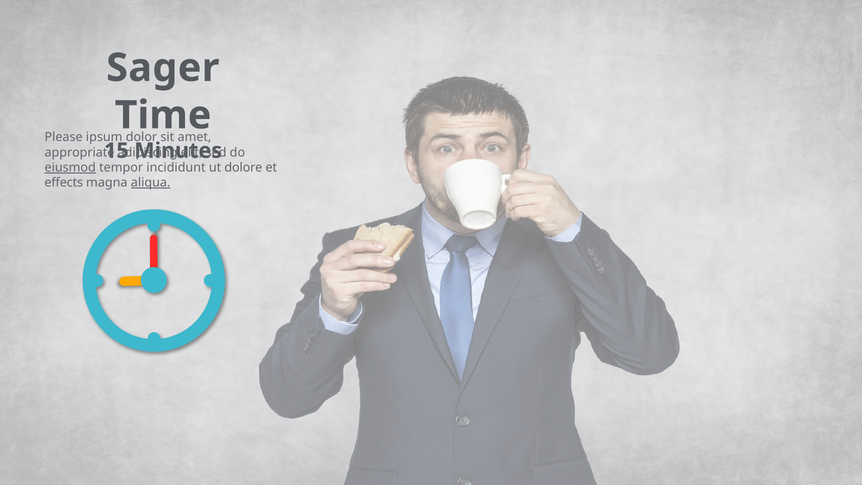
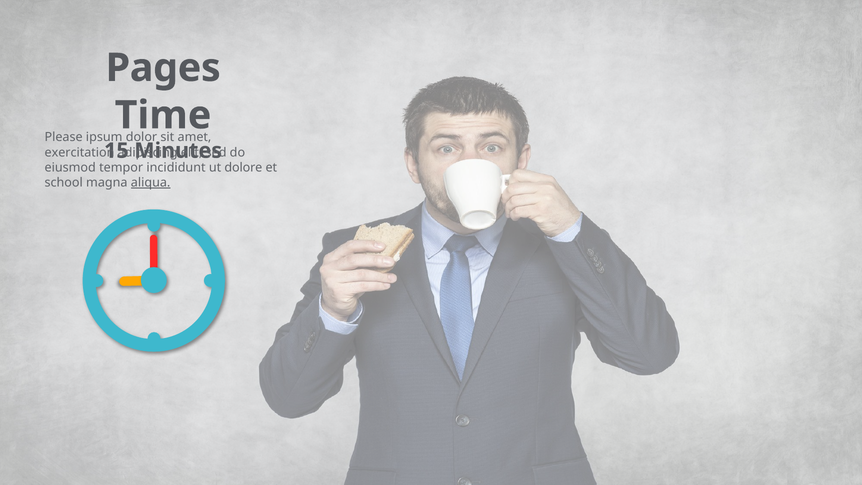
Sager: Sager -> Pages (163, 68)
appropriate: appropriate -> exercitation (80, 152)
eiusmod underline: present -> none (70, 167)
effects: effects -> school (64, 183)
